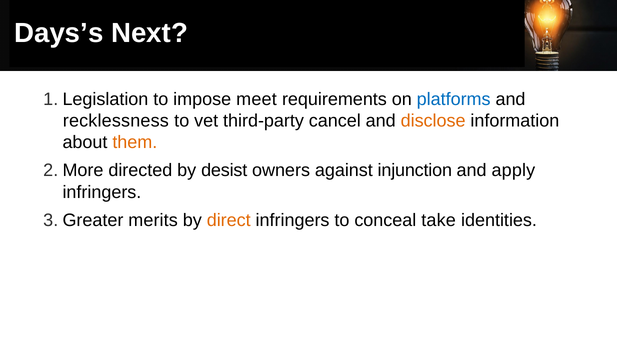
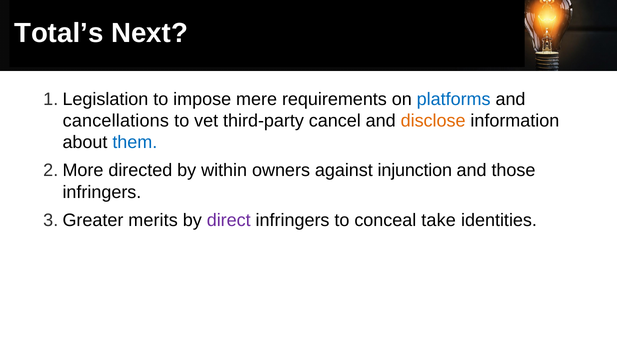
Days’s: Days’s -> Total’s (59, 33)
meet: meet -> mere (257, 99)
recklessness: recklessness -> cancellations (116, 121)
them colour: orange -> blue (135, 143)
desist: desist -> within (224, 171)
apply: apply -> those (513, 171)
direct colour: orange -> purple (229, 220)
